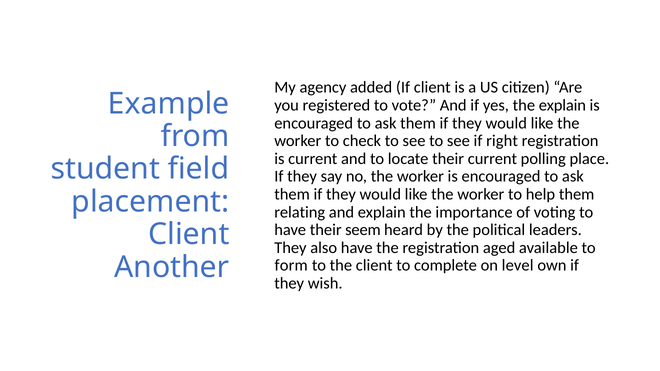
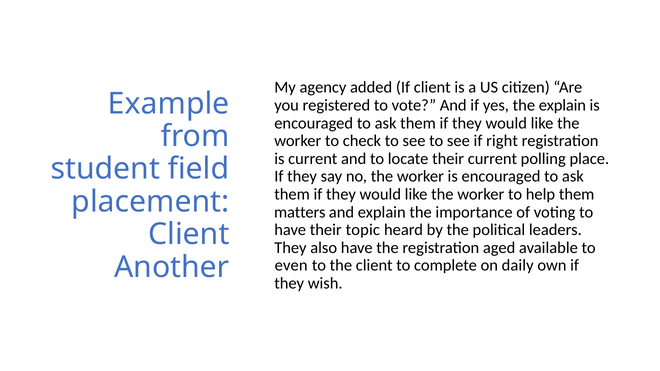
relating: relating -> matters (300, 212)
seem: seem -> topic (363, 230)
form: form -> even (291, 266)
level: level -> daily (518, 266)
